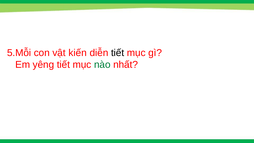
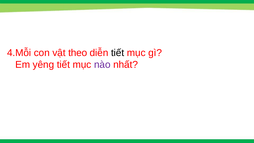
5.Mỗi: 5.Mỗi -> 4.Mỗi (19, 53)
kiến: kiến -> theo (78, 53)
nào colour: green -> purple (102, 65)
